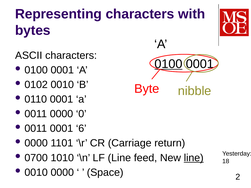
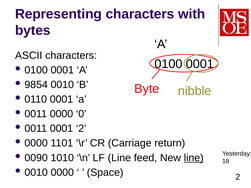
0100 underline: present -> none (169, 64)
0102: 0102 -> 9854 (36, 85)
0001 6: 6 -> 2 (81, 129)
0700: 0700 -> 0090 (36, 158)
